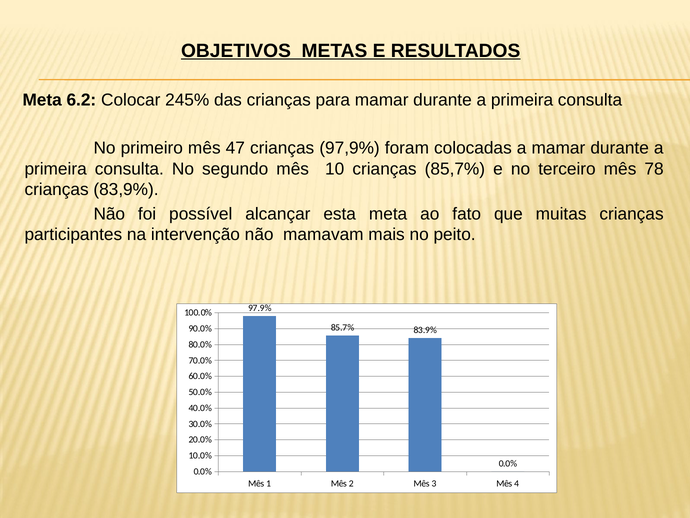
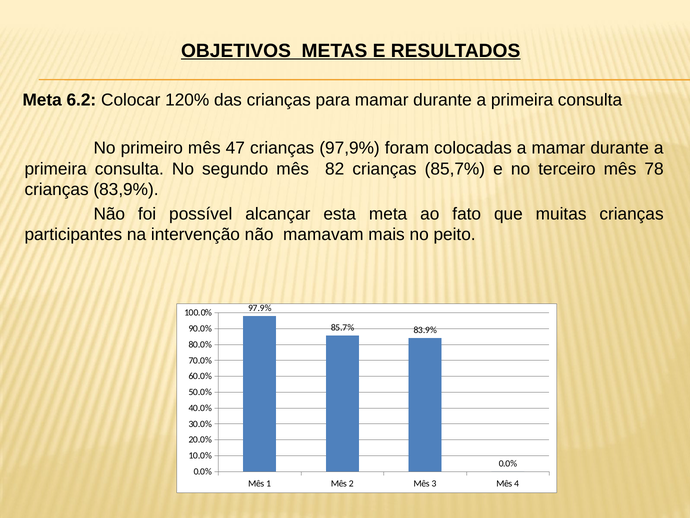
245%: 245% -> 120% (187, 100)
10: 10 -> 82 (335, 169)
